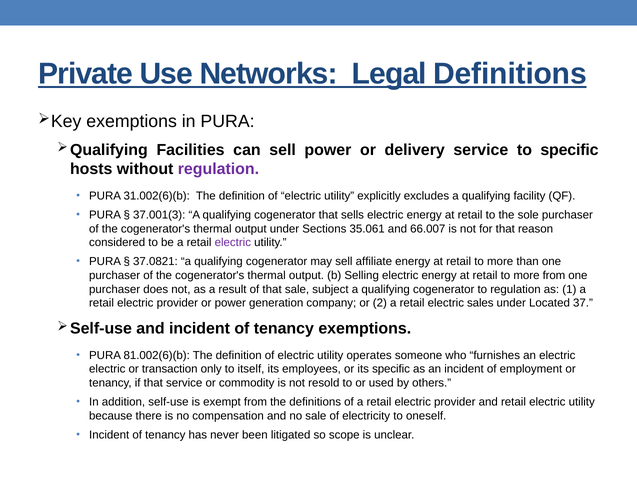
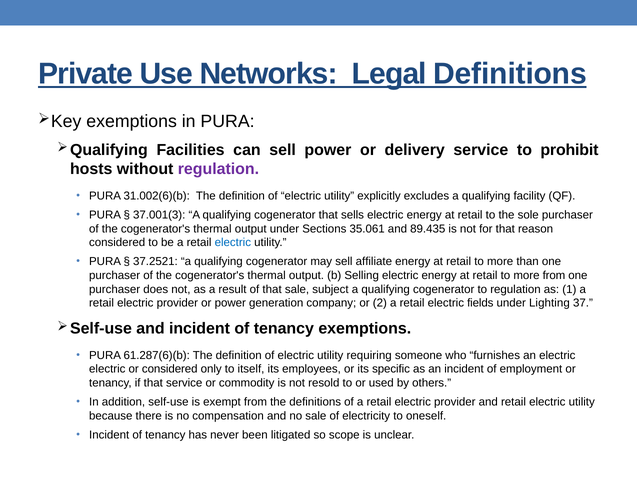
to specific: specific -> prohibit (569, 150)
66.007: 66.007 -> 89.435 (428, 229)
electric colour: purple -> blue (233, 242)
37.0821: 37.0821 -> 37.2521 (155, 262)
sales: sales -> fields (480, 303)
Located: Located -> Lighting (549, 303)
81.002(6)(b: 81.002(6)(b -> 61.287(6)(b (157, 355)
operates: operates -> requiring (369, 355)
or transaction: transaction -> considered (170, 369)
